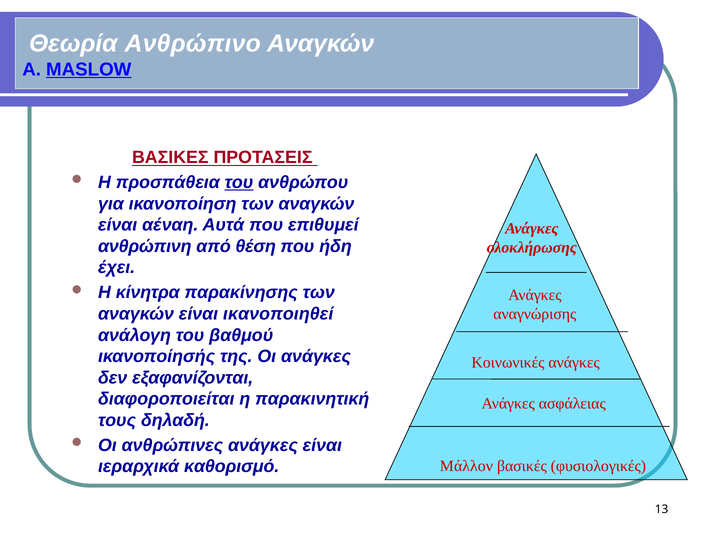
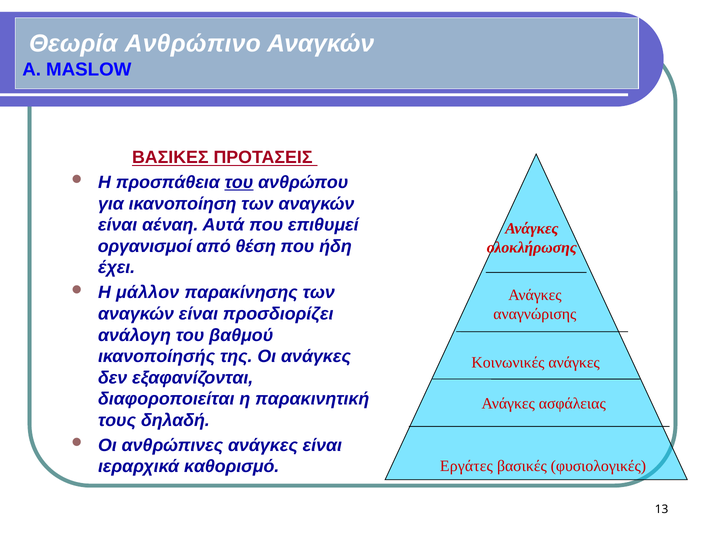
MASLOW underline: present -> none (89, 69)
ανθρώπινη: ανθρώπινη -> οργανισμοί (145, 246)
κίνητρα: κίνητρα -> μάλλον (148, 293)
ικανοποιηθεί: ικανοποιηθεί -> προσδιορίζει (278, 314)
Μάλλον: Μάλλον -> Εργάτες (466, 466)
